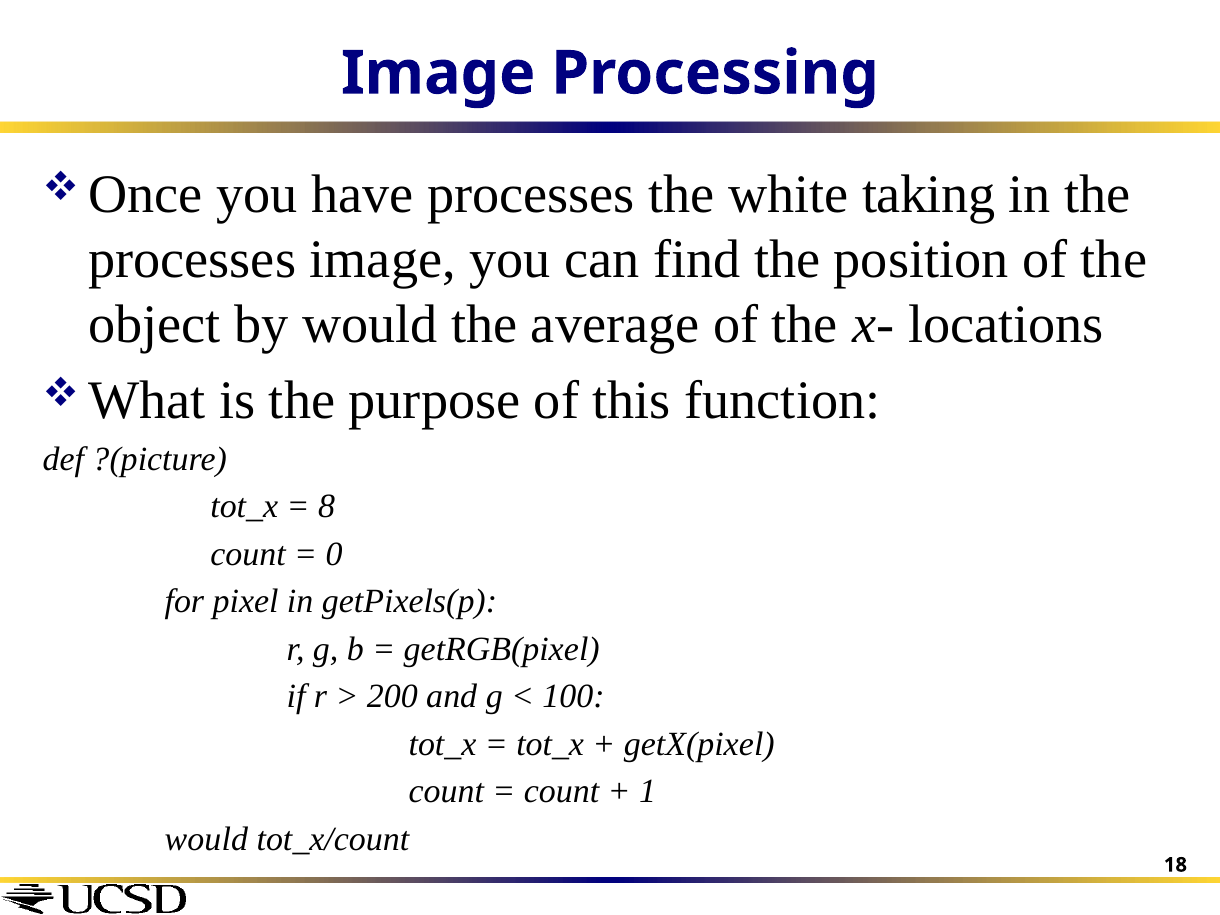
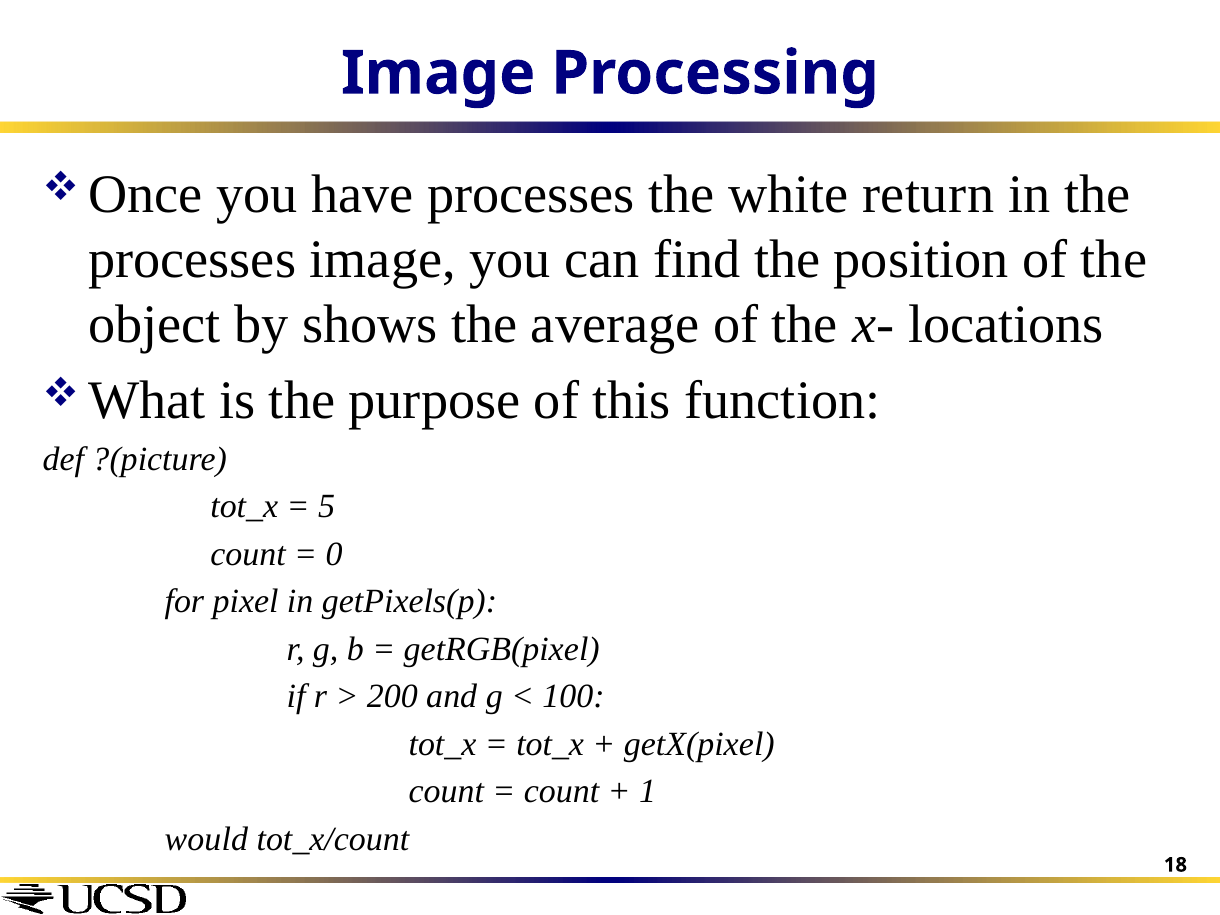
taking: taking -> return (928, 195)
by would: would -> shows (370, 325)
8: 8 -> 5 (327, 507)
